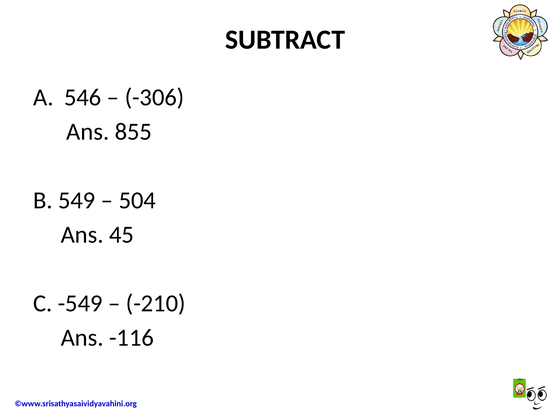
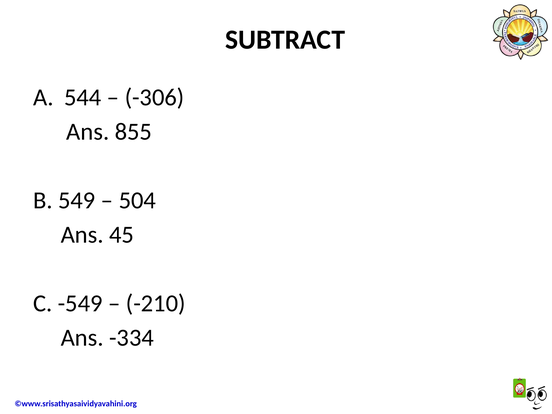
546: 546 -> 544 (83, 97)
-116: -116 -> -334 (132, 338)
